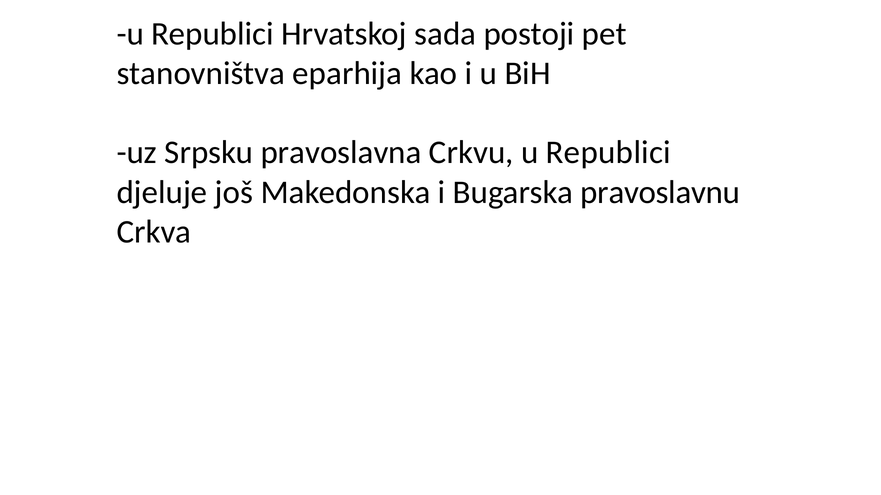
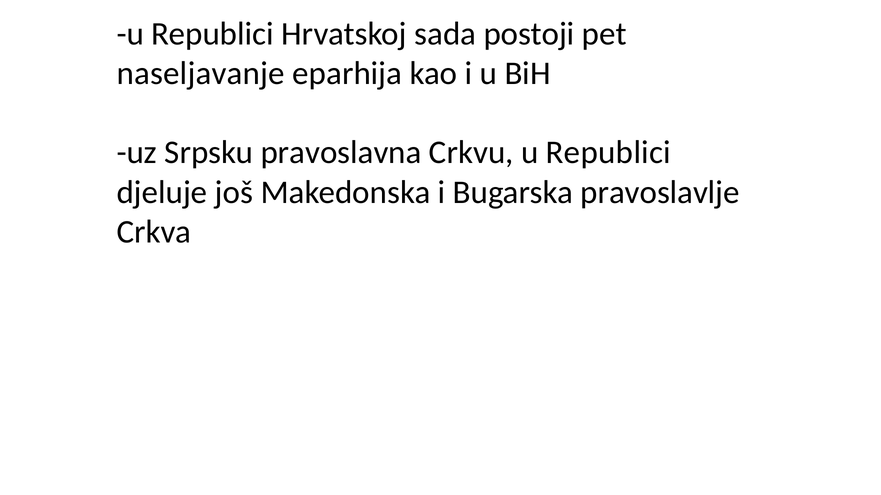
stanovništva: stanovništva -> naseljavanje (201, 73)
pravoslavnu: pravoslavnu -> pravoslavlje (660, 192)
